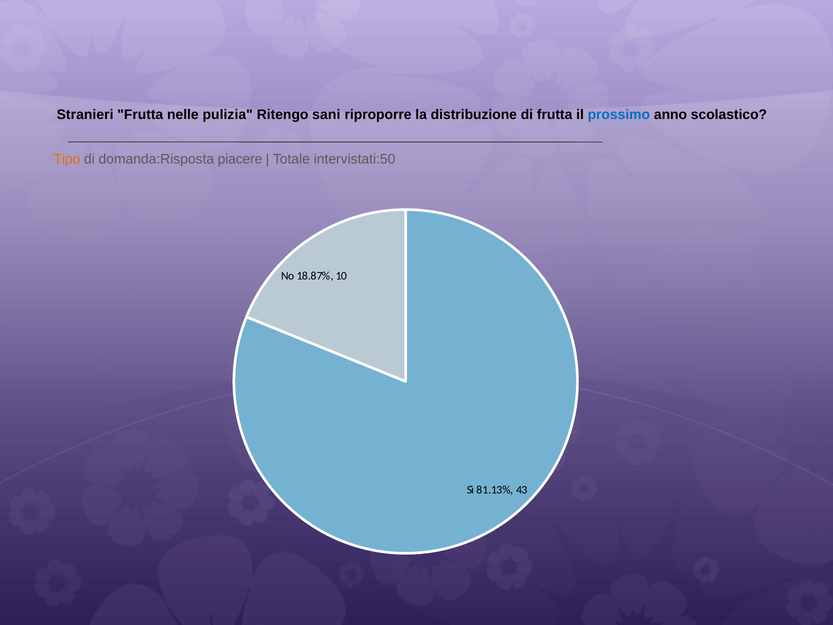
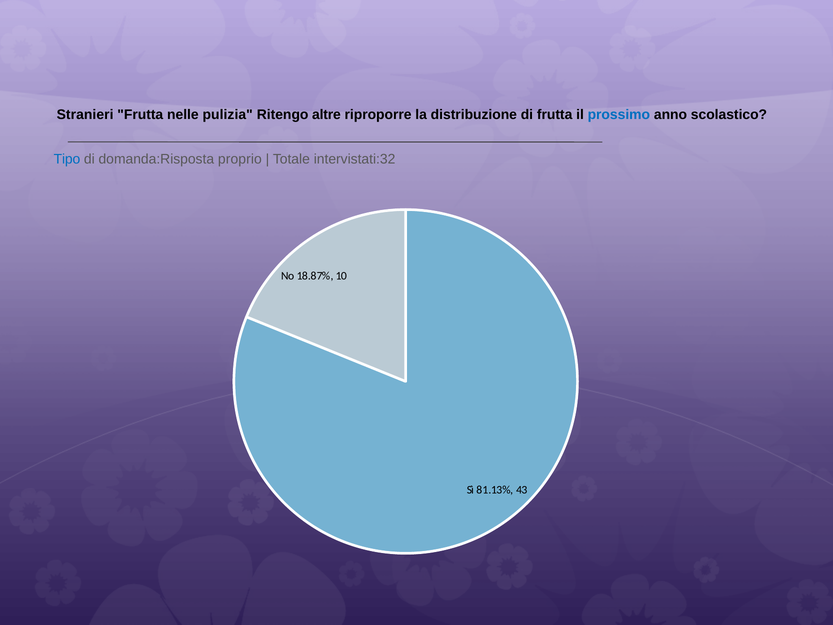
sani: sani -> altre (326, 115)
Tipo colour: orange -> blue (67, 159)
piacere: piacere -> proprio (240, 159)
intervistati:50: intervistati:50 -> intervistati:32 (355, 159)
